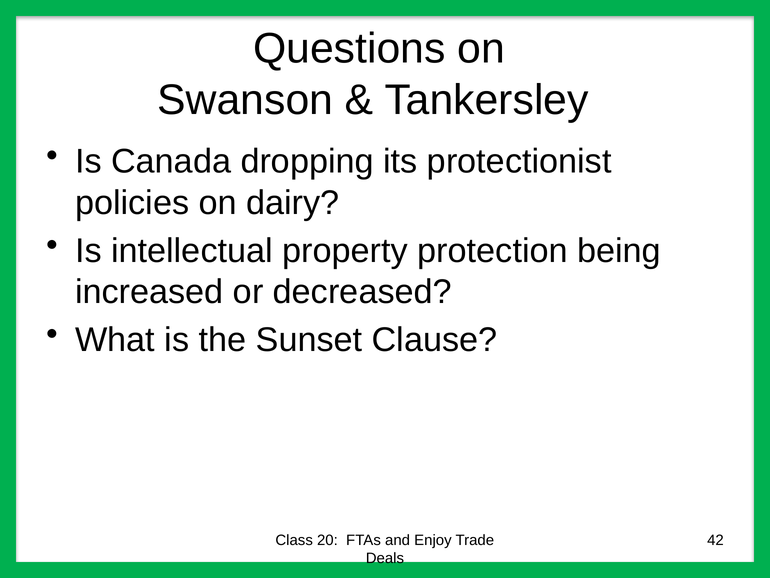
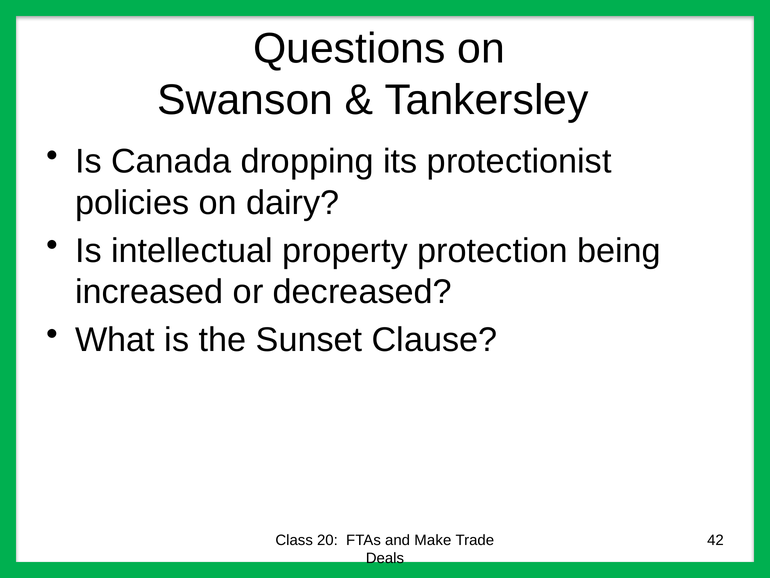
Enjoy: Enjoy -> Make (433, 540)
